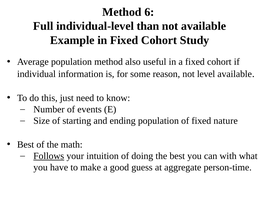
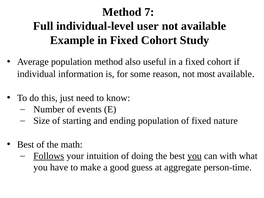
6: 6 -> 7 (149, 12)
than: than -> user (148, 26)
level: level -> most (206, 74)
you underline: none -> present (194, 156)
